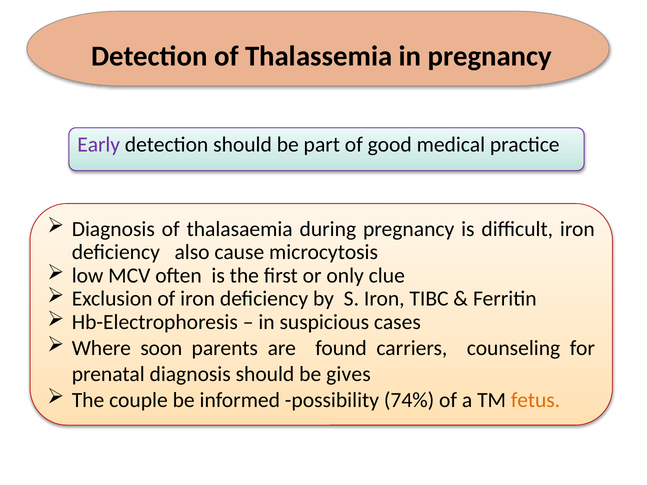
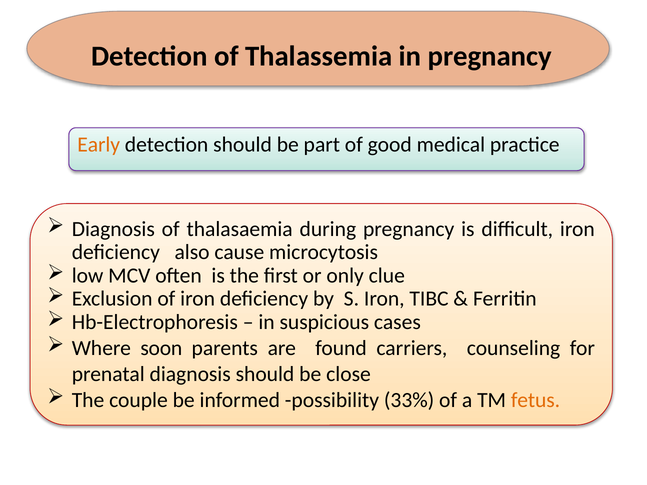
Early colour: purple -> orange (99, 145)
gives: gives -> close (348, 374)
74%: 74% -> 33% (409, 400)
